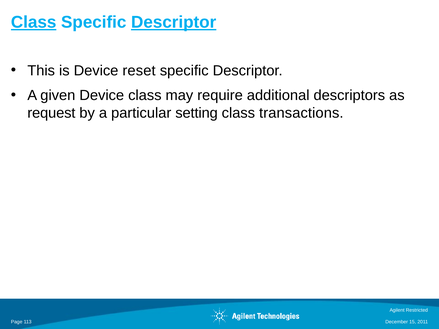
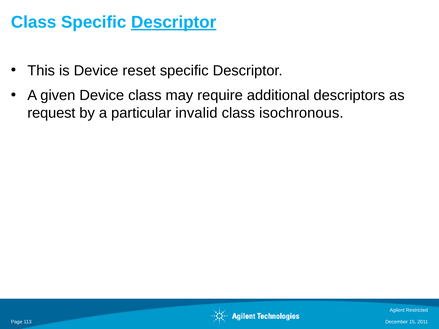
Class underline: present -> none (34, 22)
setting: setting -> invalid (196, 113)
transactions: transactions -> isochronous (301, 113)
